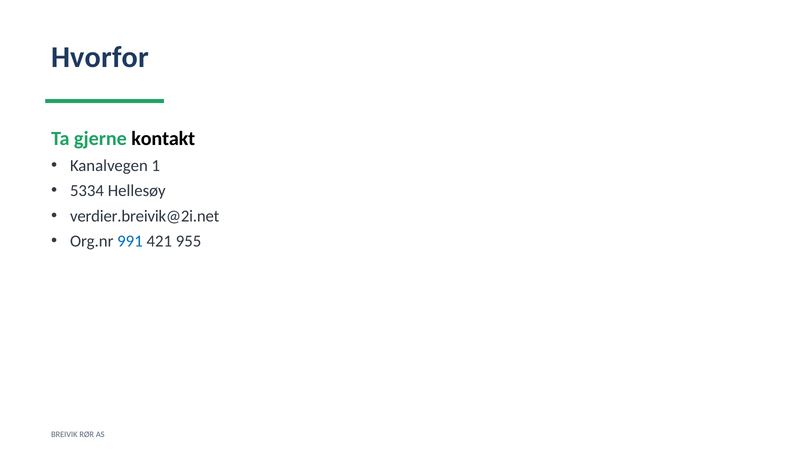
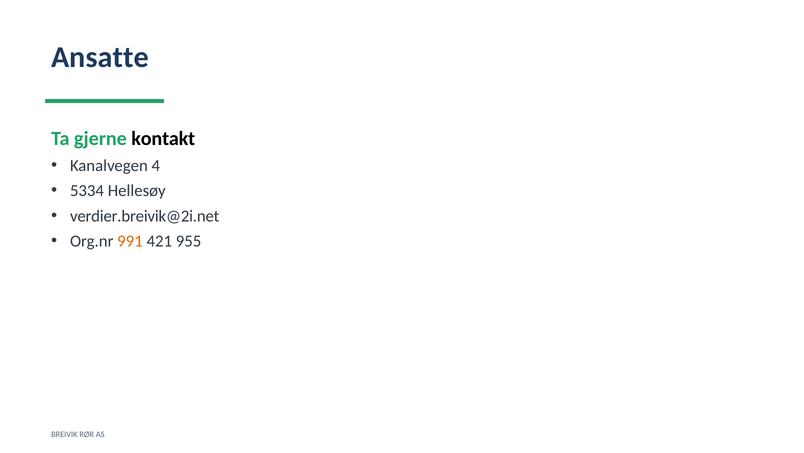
Hvorfor: Hvorfor -> Ansatte (100, 57)
1: 1 -> 4 (156, 165)
991 colour: blue -> orange (130, 241)
